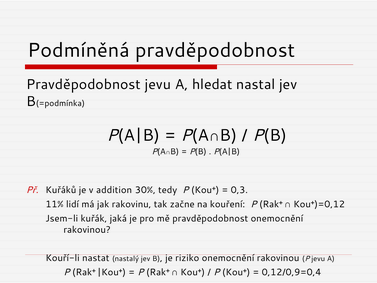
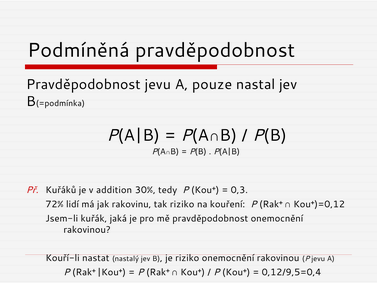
hledat: hledat -> pouze (212, 84)
11%: 11% -> 72% (54, 204)
tak začne: začne -> riziko (182, 204)
0,12/0,9=0,4: 0,12/0,9=0,4 -> 0,12/9,5=0,4 (291, 272)
